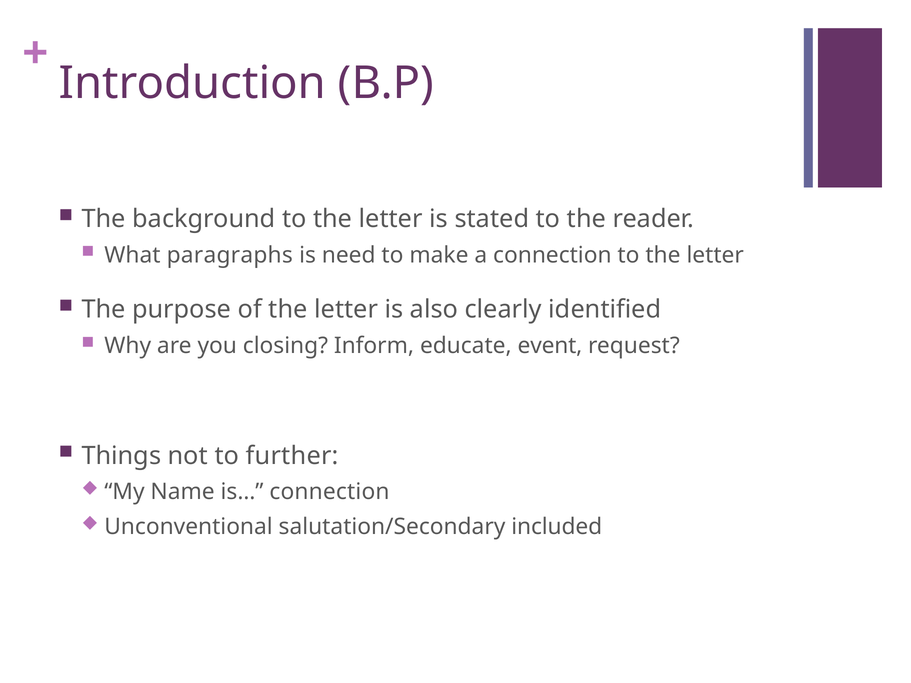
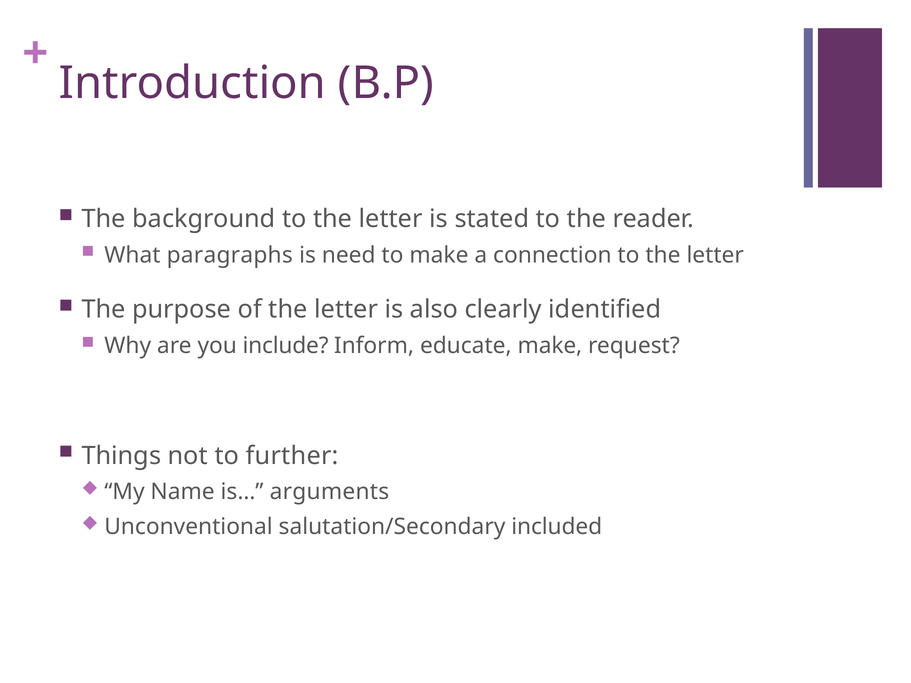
closing: closing -> include (286, 346)
educate event: event -> make (550, 346)
is… connection: connection -> arguments (329, 492)
